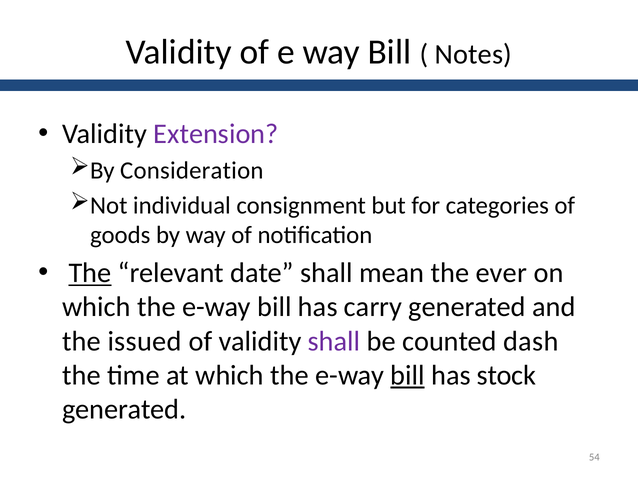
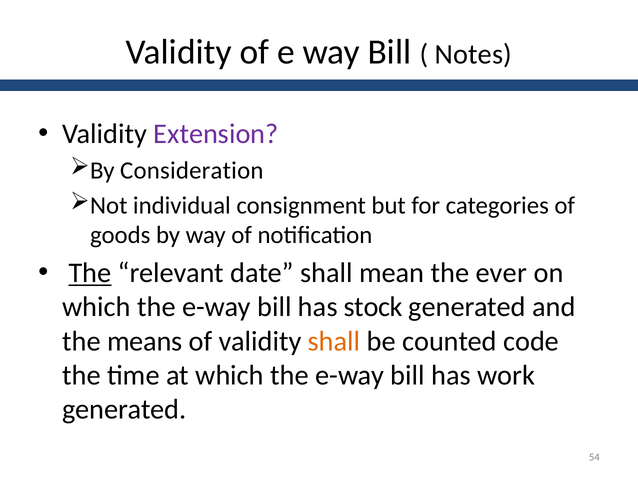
carry: carry -> stock (373, 307)
issued: issued -> means (145, 341)
shall colour: purple -> orange (334, 341)
dash: dash -> code (531, 341)
bill underline: present -> none (407, 375)
stock: stock -> work (506, 375)
